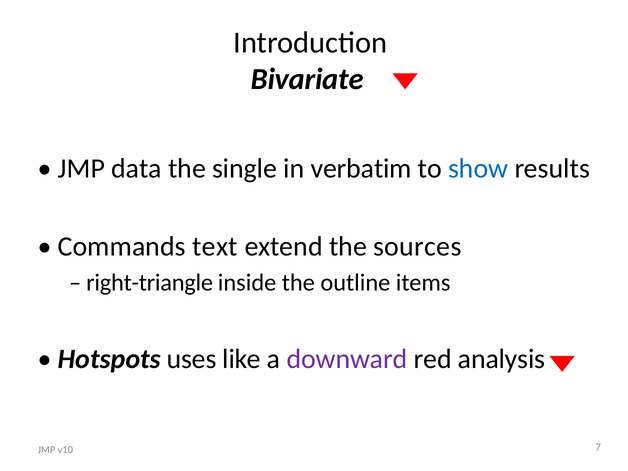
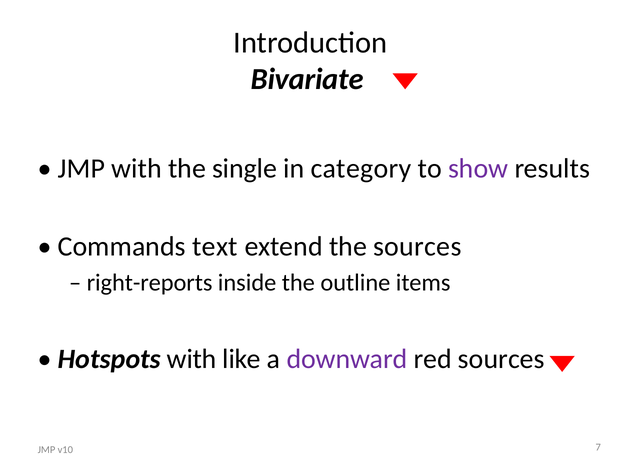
JMP data: data -> with (136, 168)
verbatim: verbatim -> category (361, 168)
show colour: blue -> purple (478, 168)
right-triangle: right-triangle -> right-reports (150, 283)
Hotspots uses: uses -> with (192, 359)
red analysis: analysis -> sources (501, 359)
